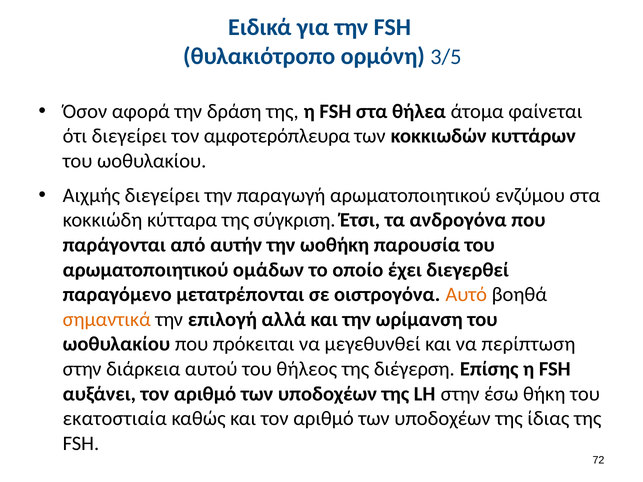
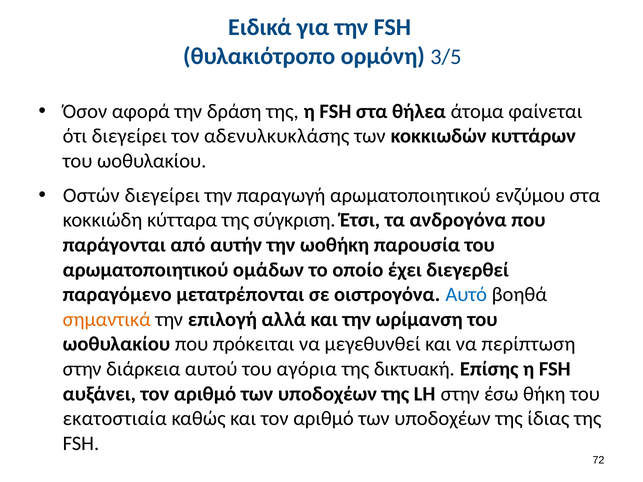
αμφοτερόπλευρα: αμφοτερόπλευρα -> αδενυλκυκλάσης (277, 136)
Αιχμής: Αιχμής -> Οστών (91, 195)
Αυτό colour: orange -> blue (466, 295)
θήλεος: θήλεος -> αγόρια (307, 369)
διέγερση: διέγερση -> δικτυακή (414, 369)
